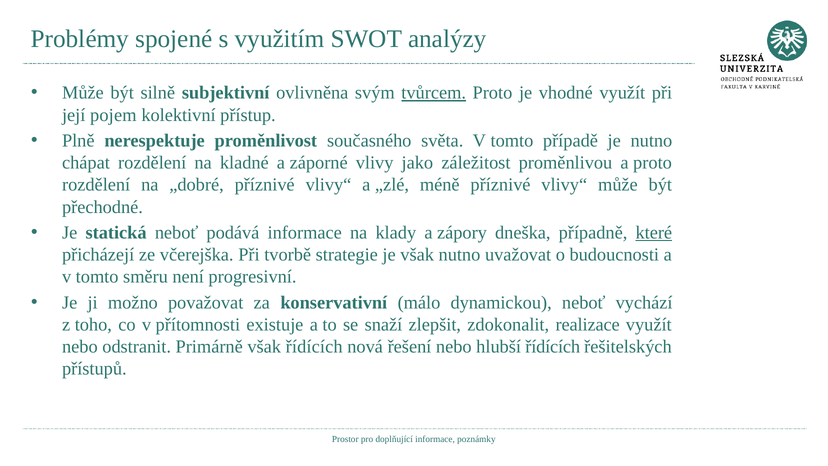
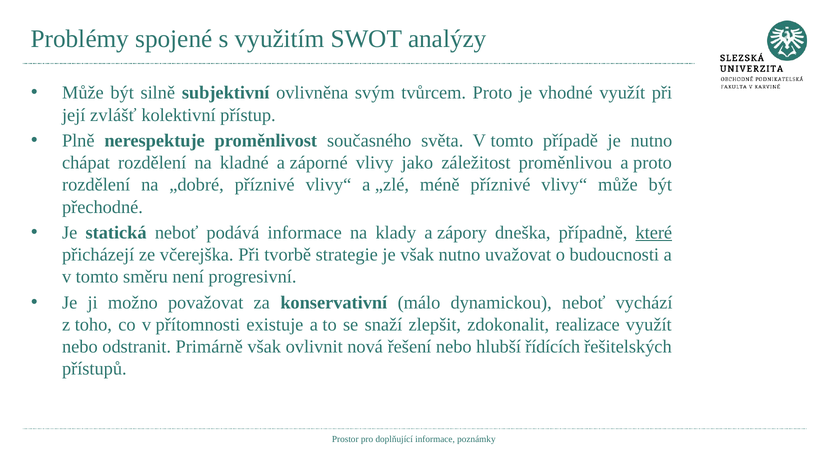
tvůrcem underline: present -> none (434, 93)
pojem: pojem -> zvlášť (113, 115)
však řídících: řídících -> ovlivnit (314, 347)
